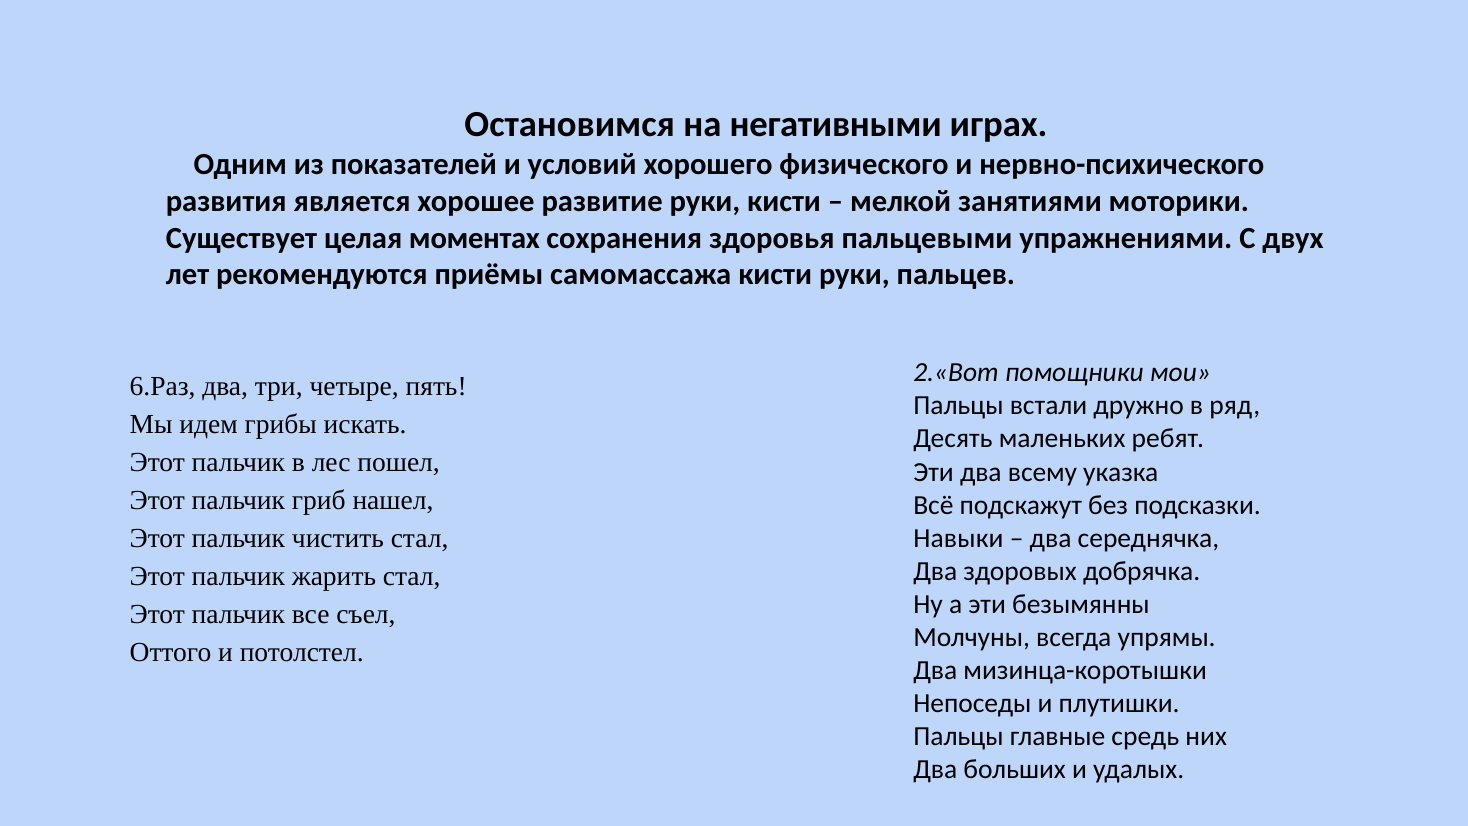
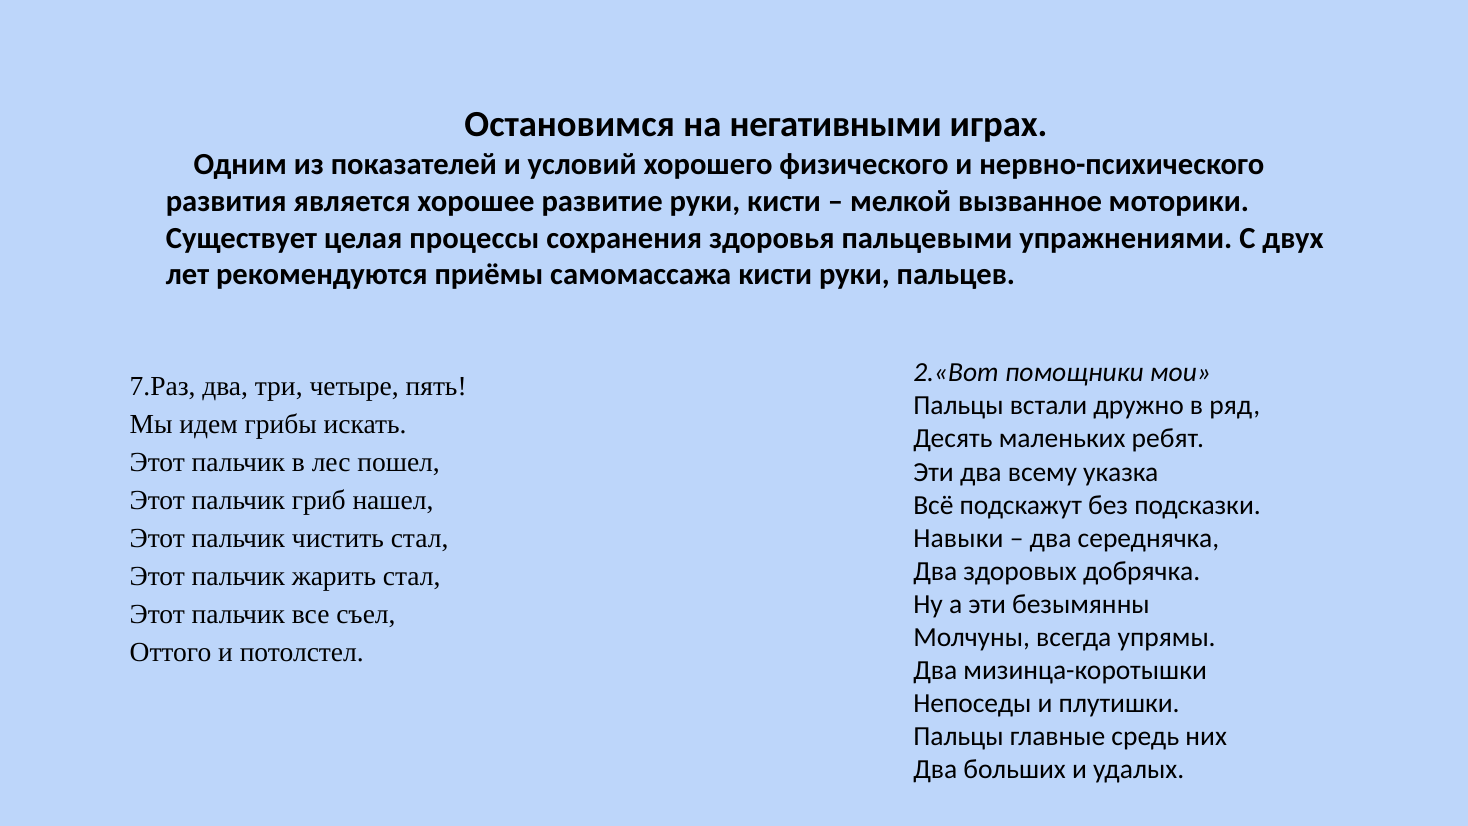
занятиями: занятиями -> вызванное (1030, 201)
моментах: моментах -> процессы (474, 238)
6.Раз: 6.Раз -> 7.Раз (163, 386)
